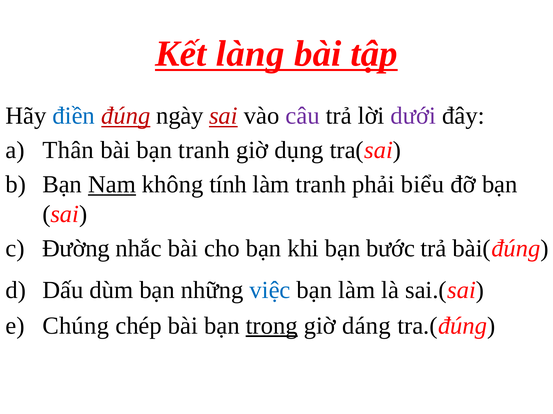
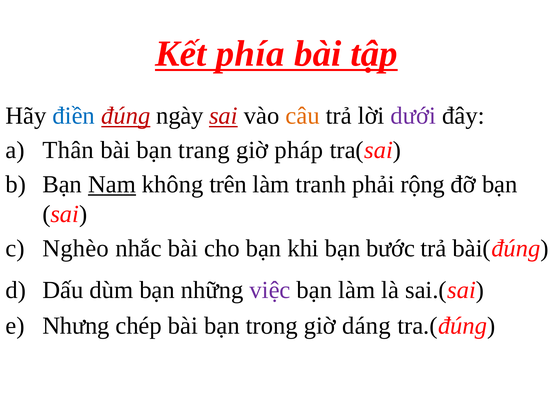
làng: làng -> phía (250, 54)
câu colour: purple -> orange (303, 116)
bạn tranh: tranh -> trang (204, 150)
dụng: dụng -> pháp (299, 150)
tính: tính -> trên (228, 185)
biểu: biểu -> rộng (423, 185)
Đường: Đường -> Nghèo (76, 249)
việc colour: blue -> purple (270, 291)
Chúng: Chúng -> Nhưng (76, 326)
trong underline: present -> none (272, 326)
